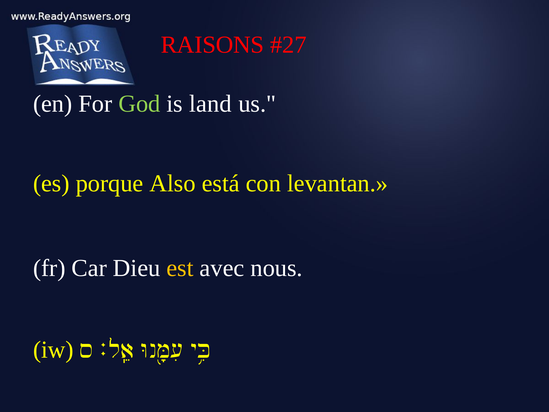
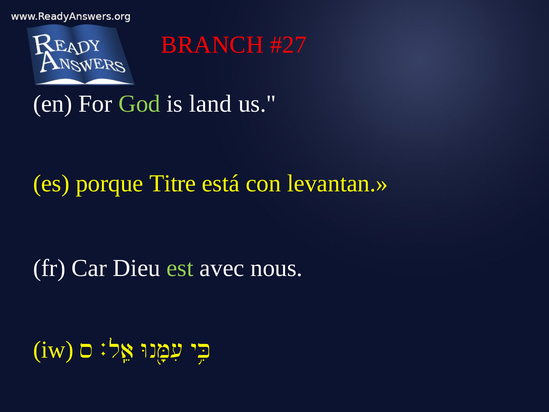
RAISONS: RAISONS -> BRANCH (212, 45)
Also: Also -> Titre (173, 183)
est colour: yellow -> light green (180, 268)
